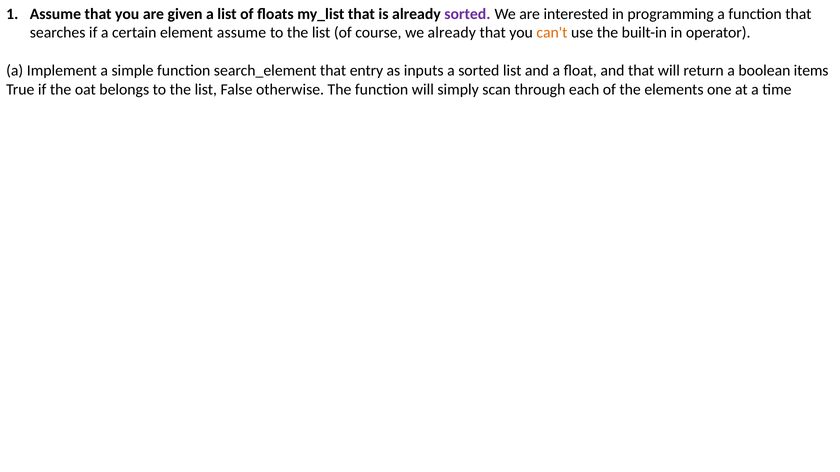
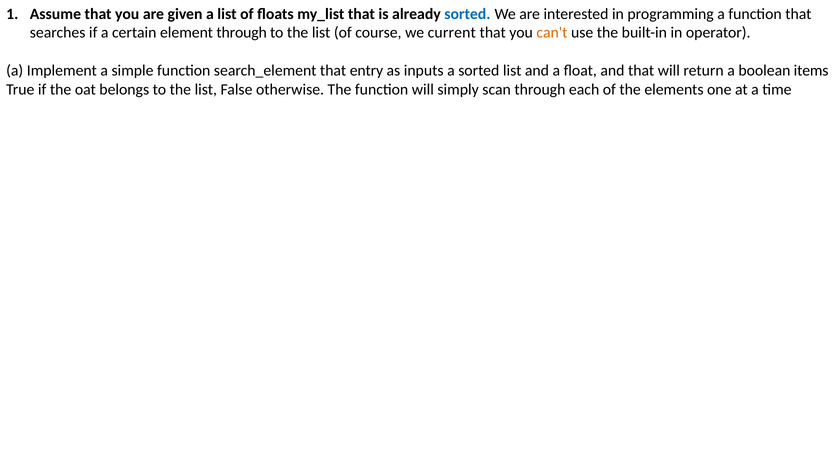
sorted colour: purple -> blue (467, 14)
element assume: assume -> through (242, 33)
we already: already -> current (452, 33)
